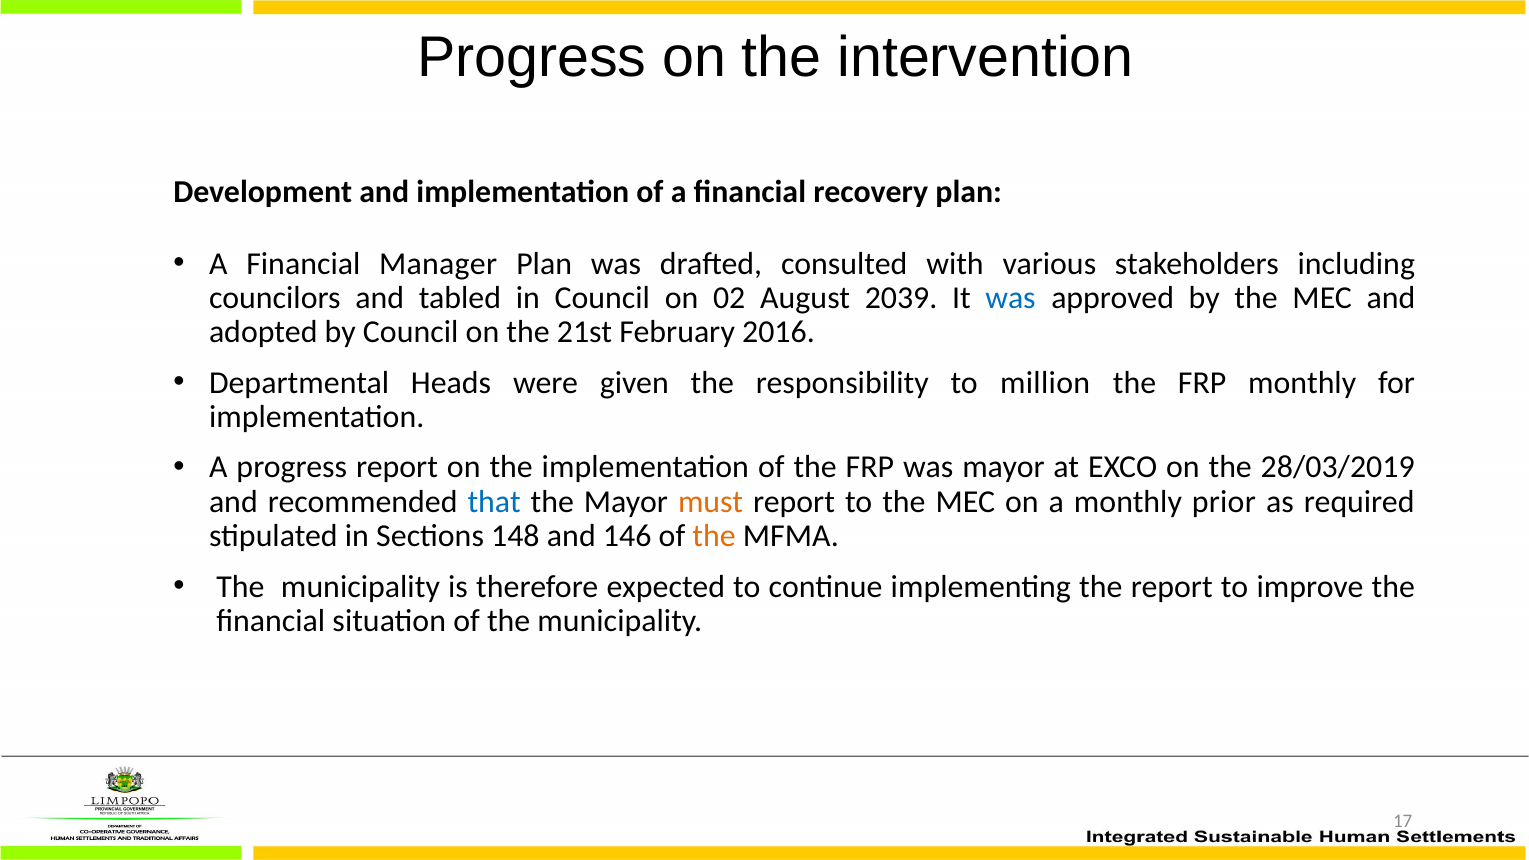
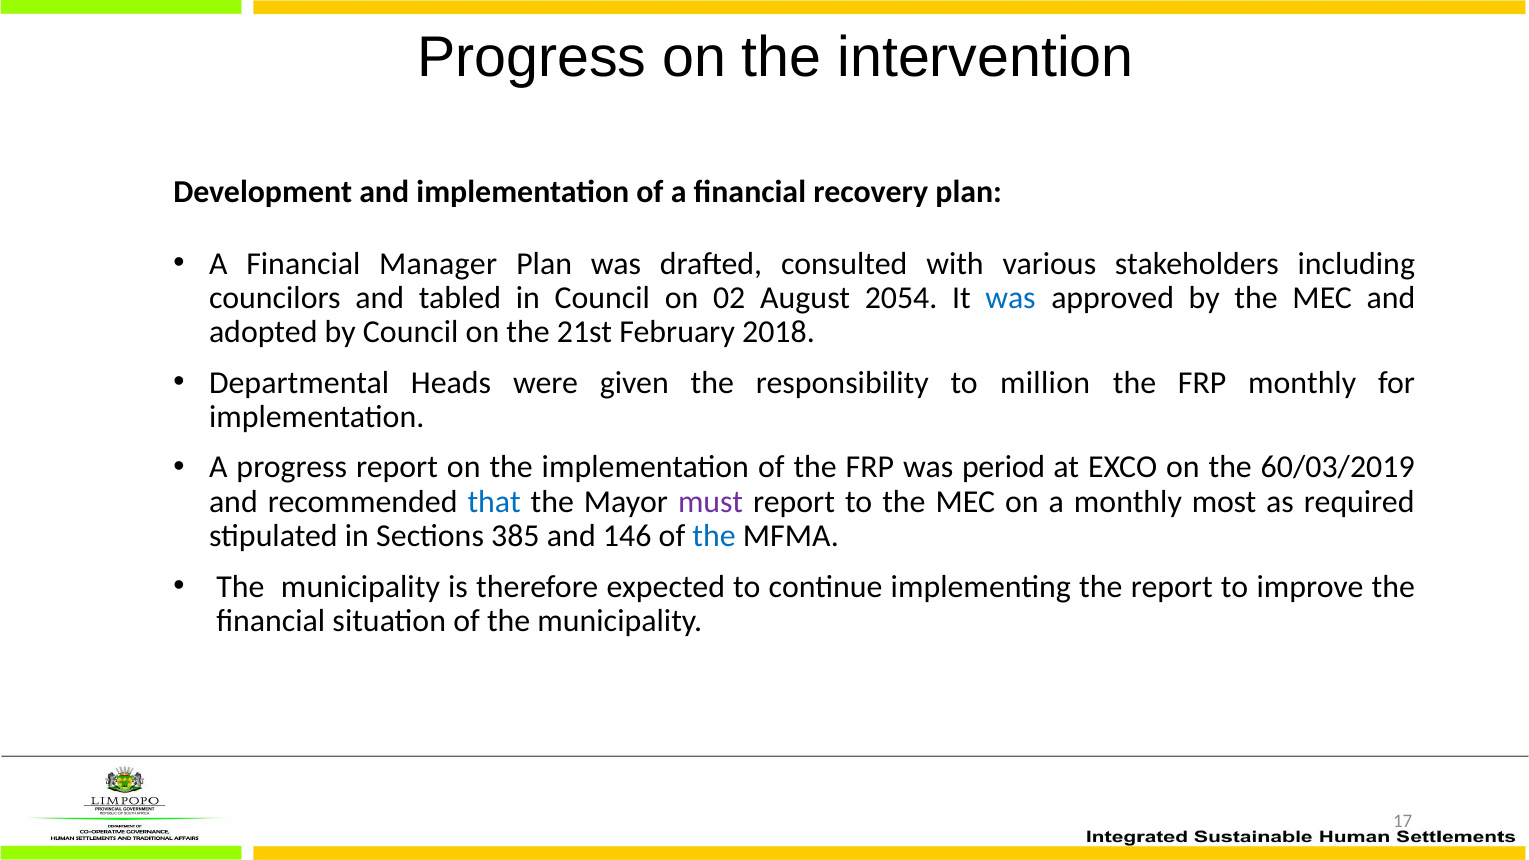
2039: 2039 -> 2054 (901, 298)
2016: 2016 -> 2018 (778, 332)
was mayor: mayor -> period (1004, 467)
28/03/2019: 28/03/2019 -> 60/03/2019 (1338, 467)
must colour: orange -> purple (711, 502)
prior: prior -> most (1224, 502)
148: 148 -> 385 (515, 536)
the colour: orange -> blue (714, 536)
